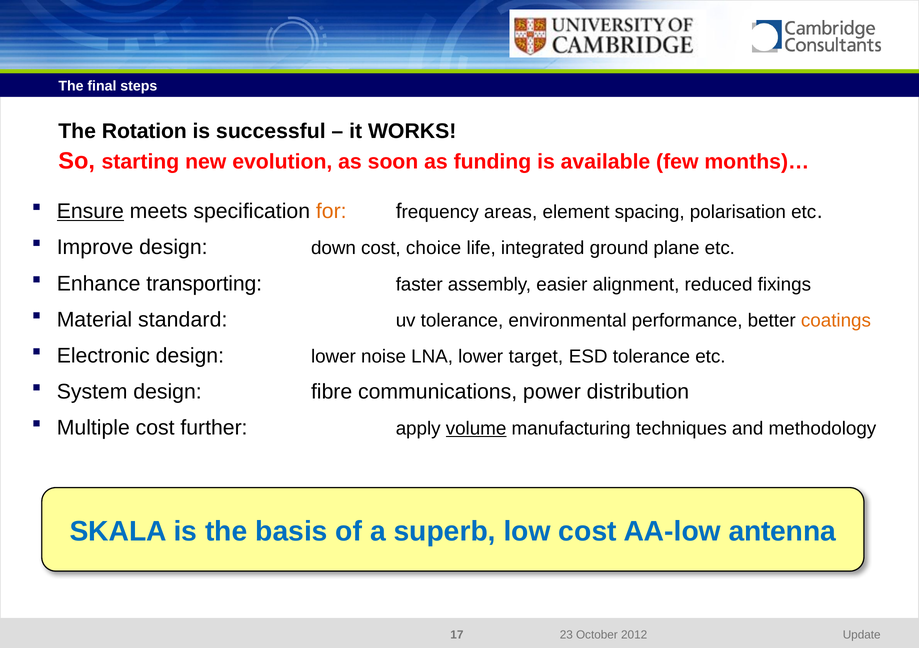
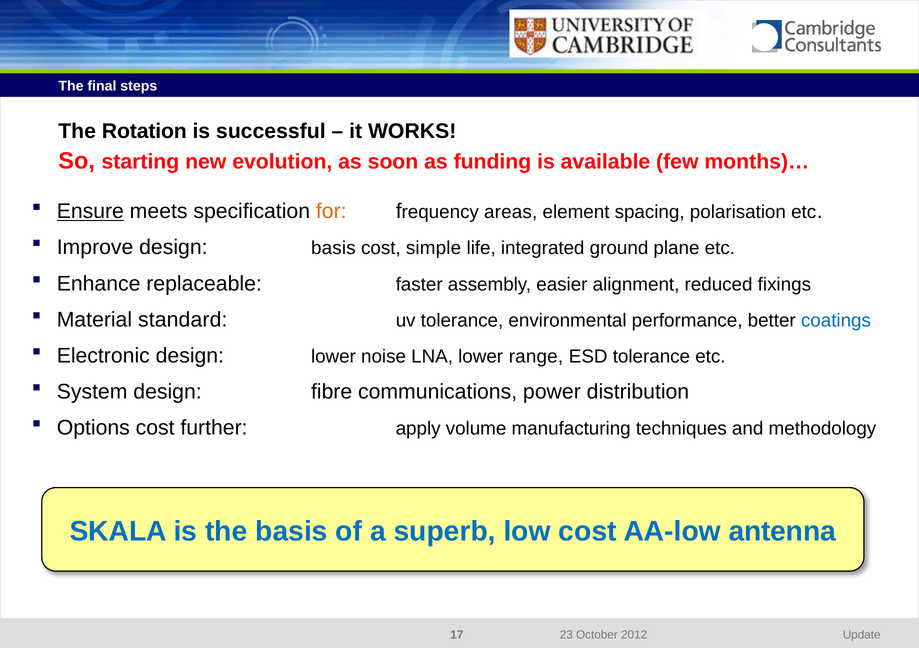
design down: down -> basis (333, 248)
choice: choice -> simple (434, 248)
transporting: transporting -> replaceable (204, 284)
coatings colour: orange -> blue (836, 321)
target: target -> range (536, 357)
Multiple: Multiple -> Options (93, 428)
volume underline: present -> none (476, 429)
